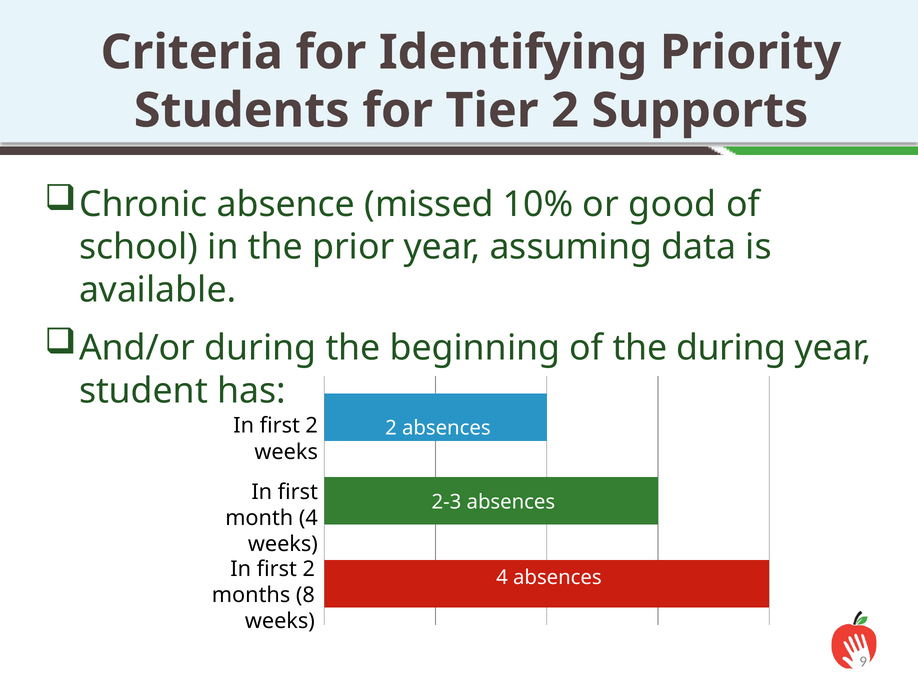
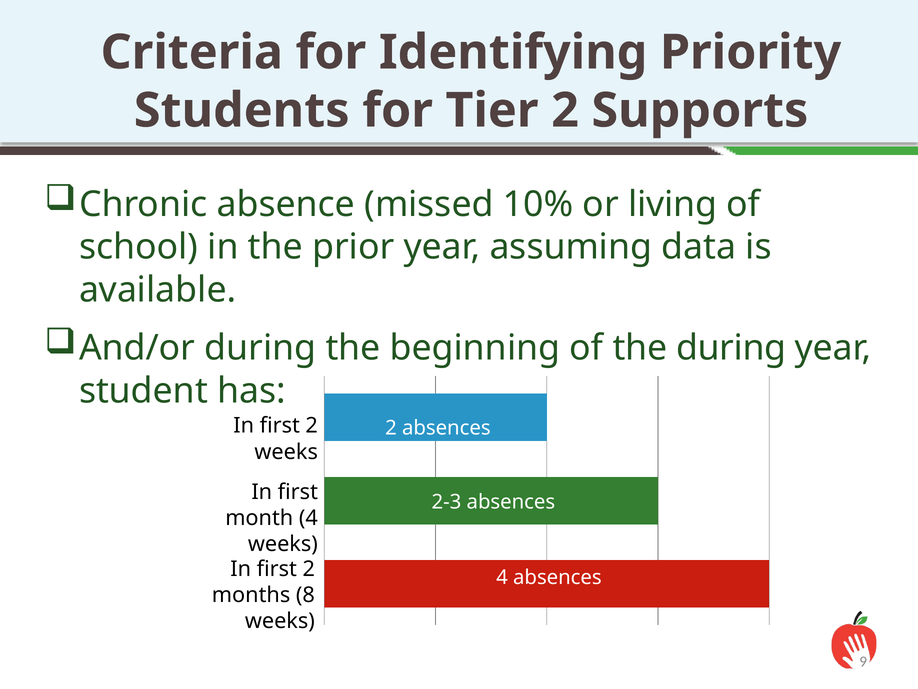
good: good -> living (673, 204)
